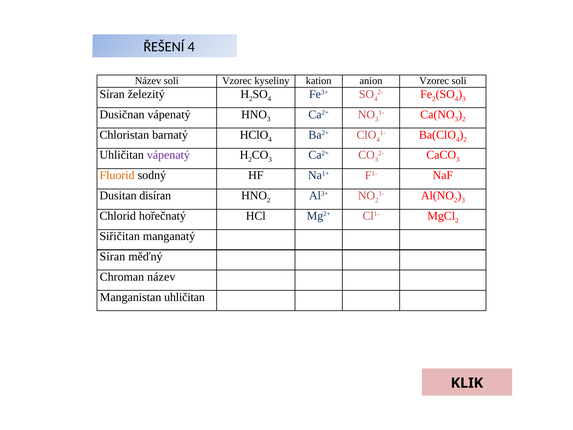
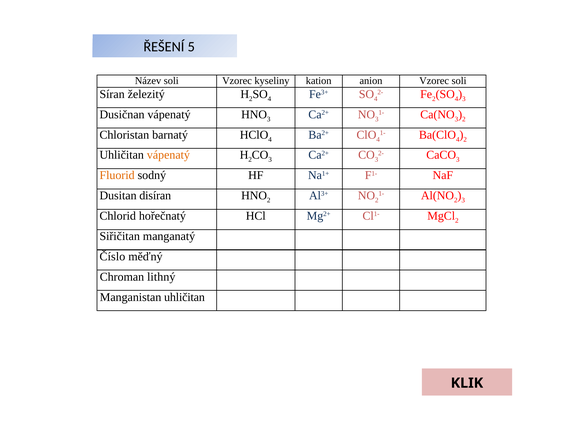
ŘEŠENÍ 4: 4 -> 5 (191, 47)
vápenatý colour: purple -> orange (168, 155)
Síran: Síran -> Číslo (112, 256)
Chroman název: název -> lithný (161, 277)
